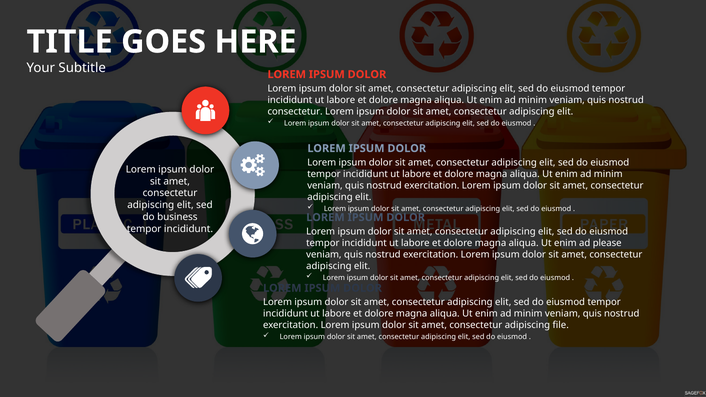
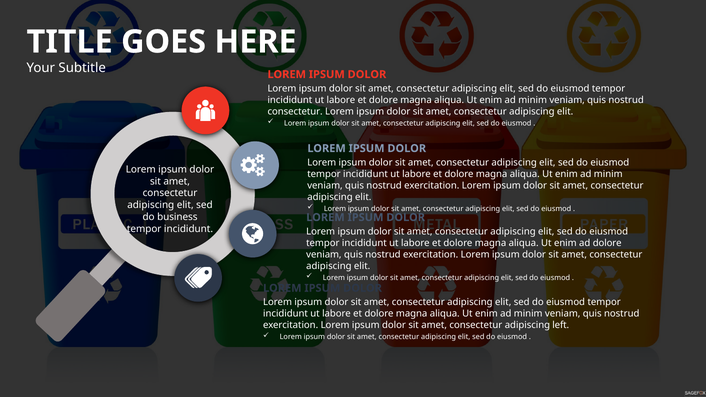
ad please: please -> dolore (607, 243)
file: file -> left (561, 325)
